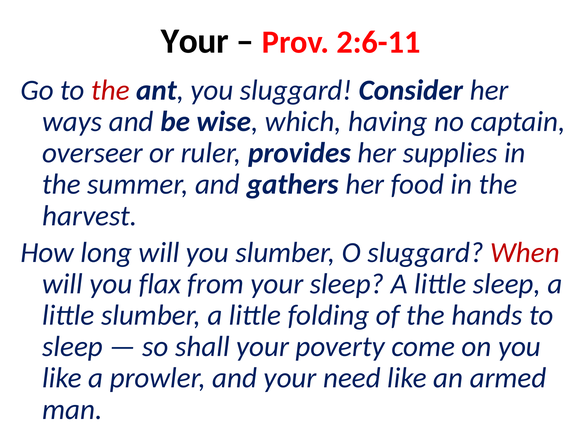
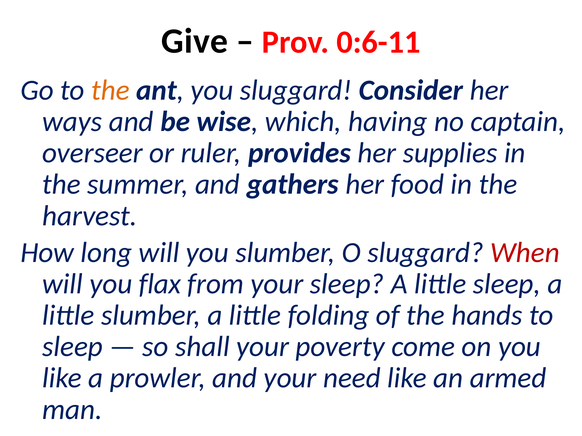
Your: Your -> Give (195, 41)
2:6-11: 2:6-11 -> 0:6-11 (378, 42)
the colour: red -> orange (110, 90)
